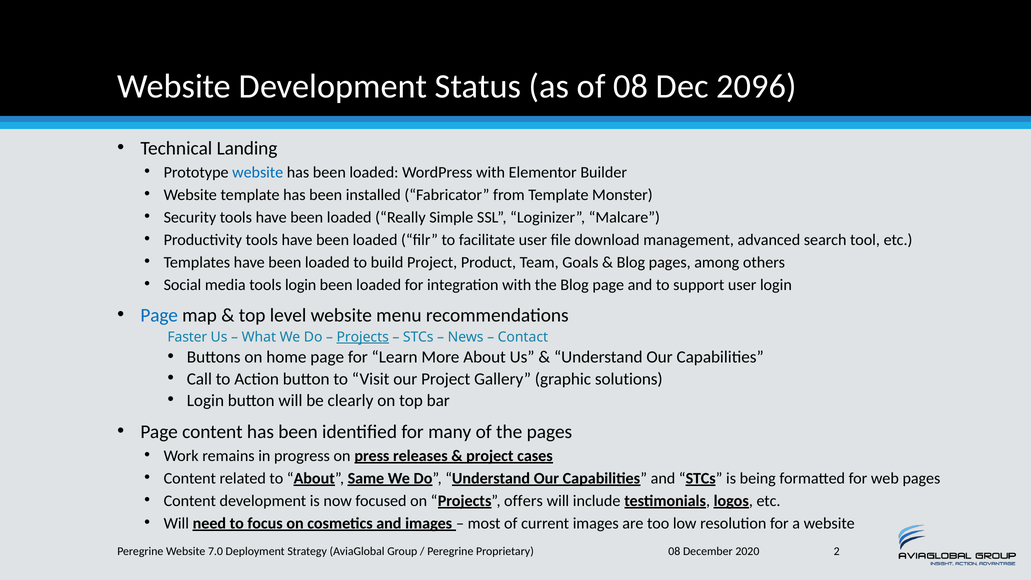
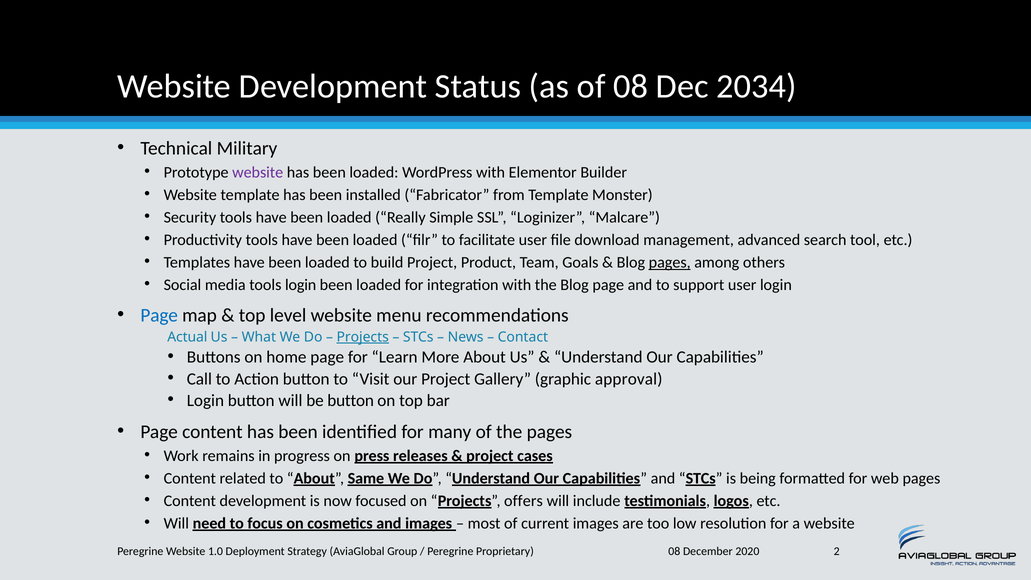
2096: 2096 -> 2034 (757, 87)
Landing: Landing -> Military (247, 148)
website colour: blue -> purple (258, 172)
pages underline: none -> present (670, 262)
Faster: Faster -> Actual (187, 337)
solutions: solutions -> approval (629, 379)
be clearly: clearly -> button (351, 401)
7.0: 7.0 -> 1.0 (215, 551)
